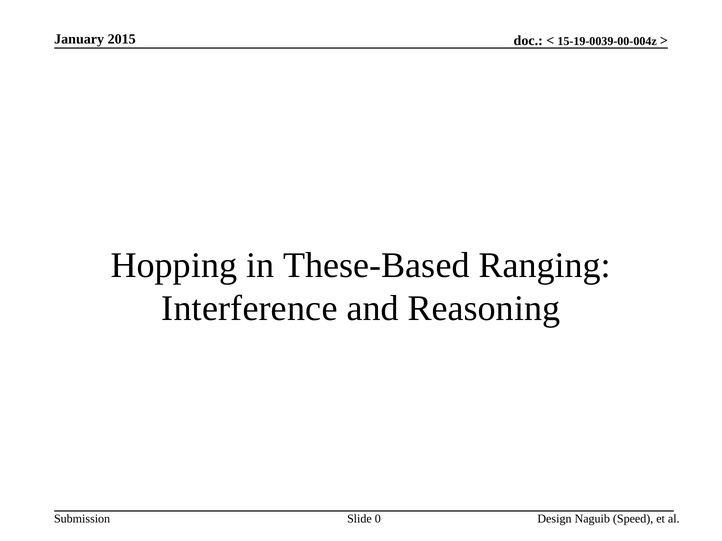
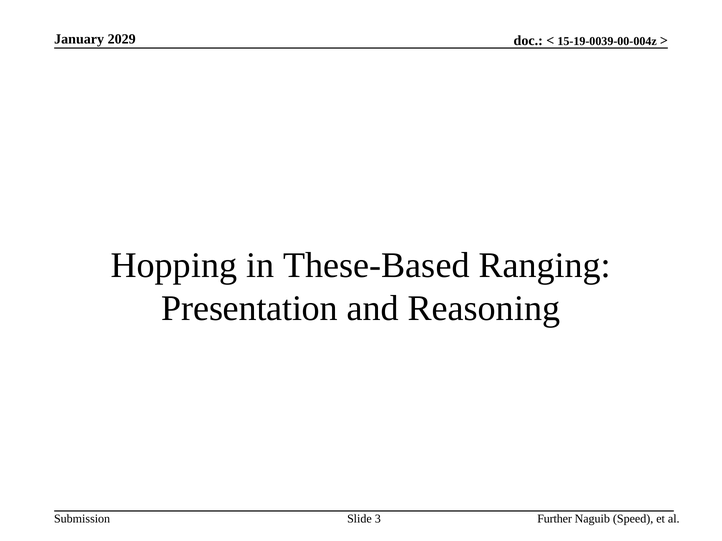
2015: 2015 -> 2029 (122, 39)
Interference: Interference -> Presentation (250, 309)
0: 0 -> 3 (378, 519)
Design: Design -> Further (555, 519)
